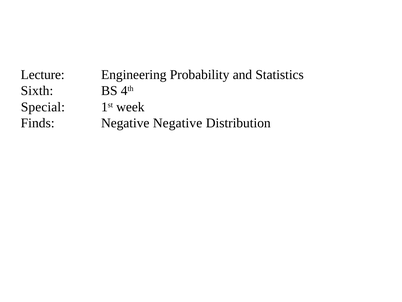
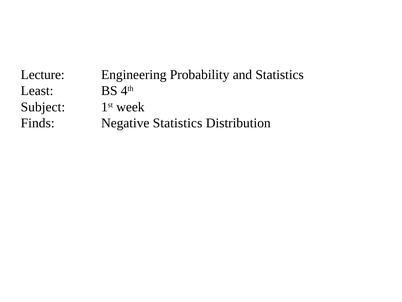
Sixth: Sixth -> Least (37, 91)
Special: Special -> Subject (43, 107)
Negative Negative: Negative -> Statistics (178, 123)
